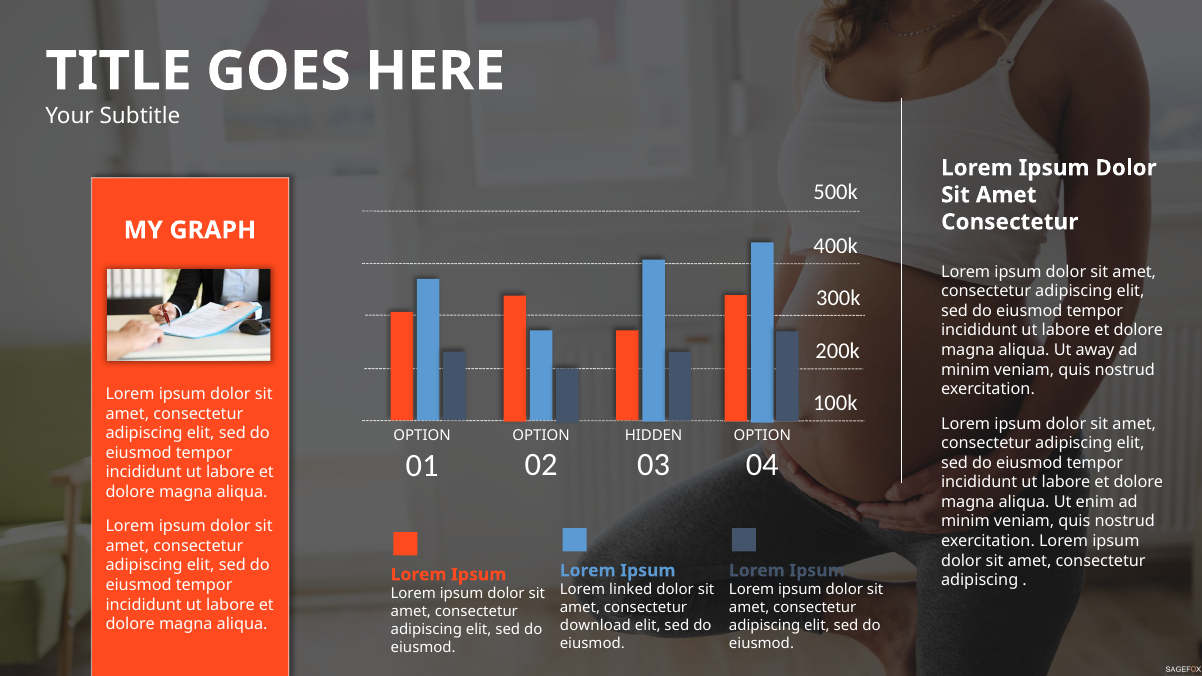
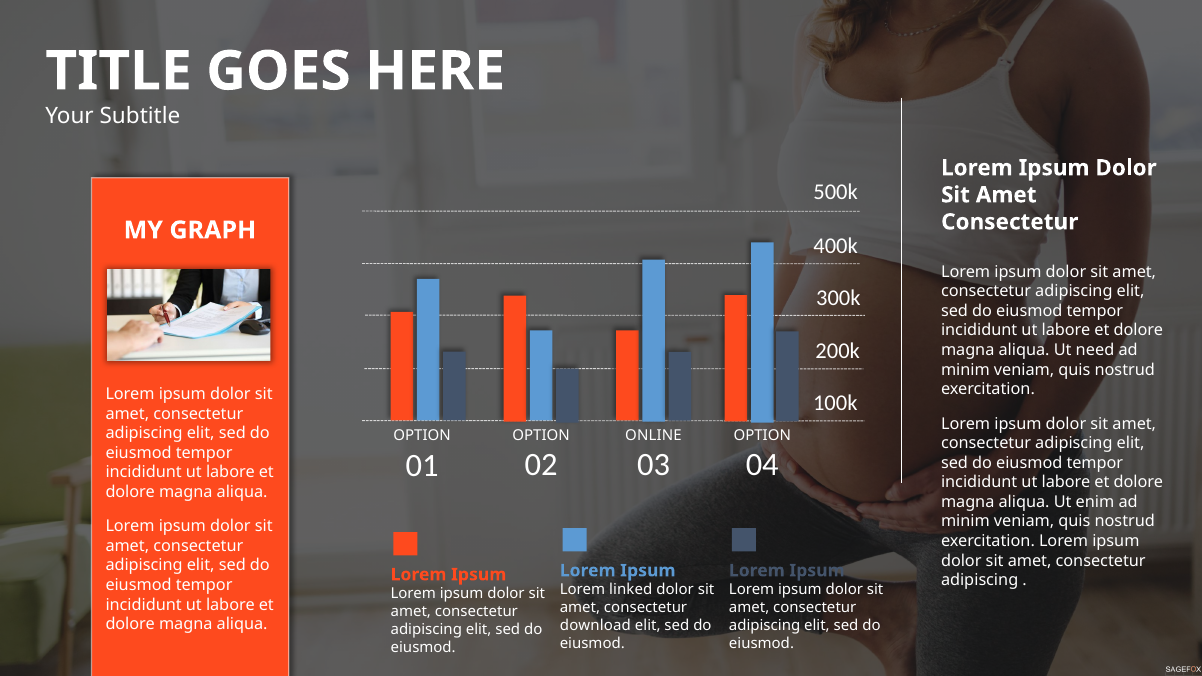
away: away -> need (1095, 350)
HIDDEN: HIDDEN -> ONLINE (653, 436)
